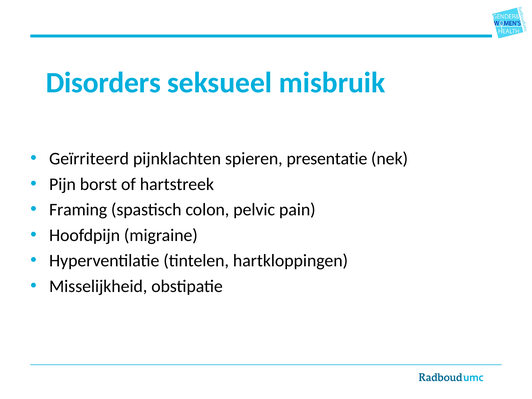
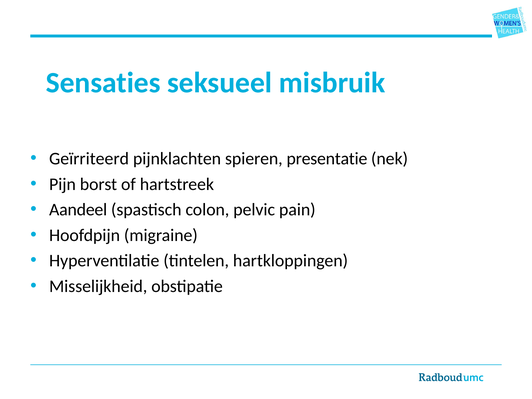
Disorders: Disorders -> Sensaties (103, 83)
Framing: Framing -> Aandeel (78, 210)
